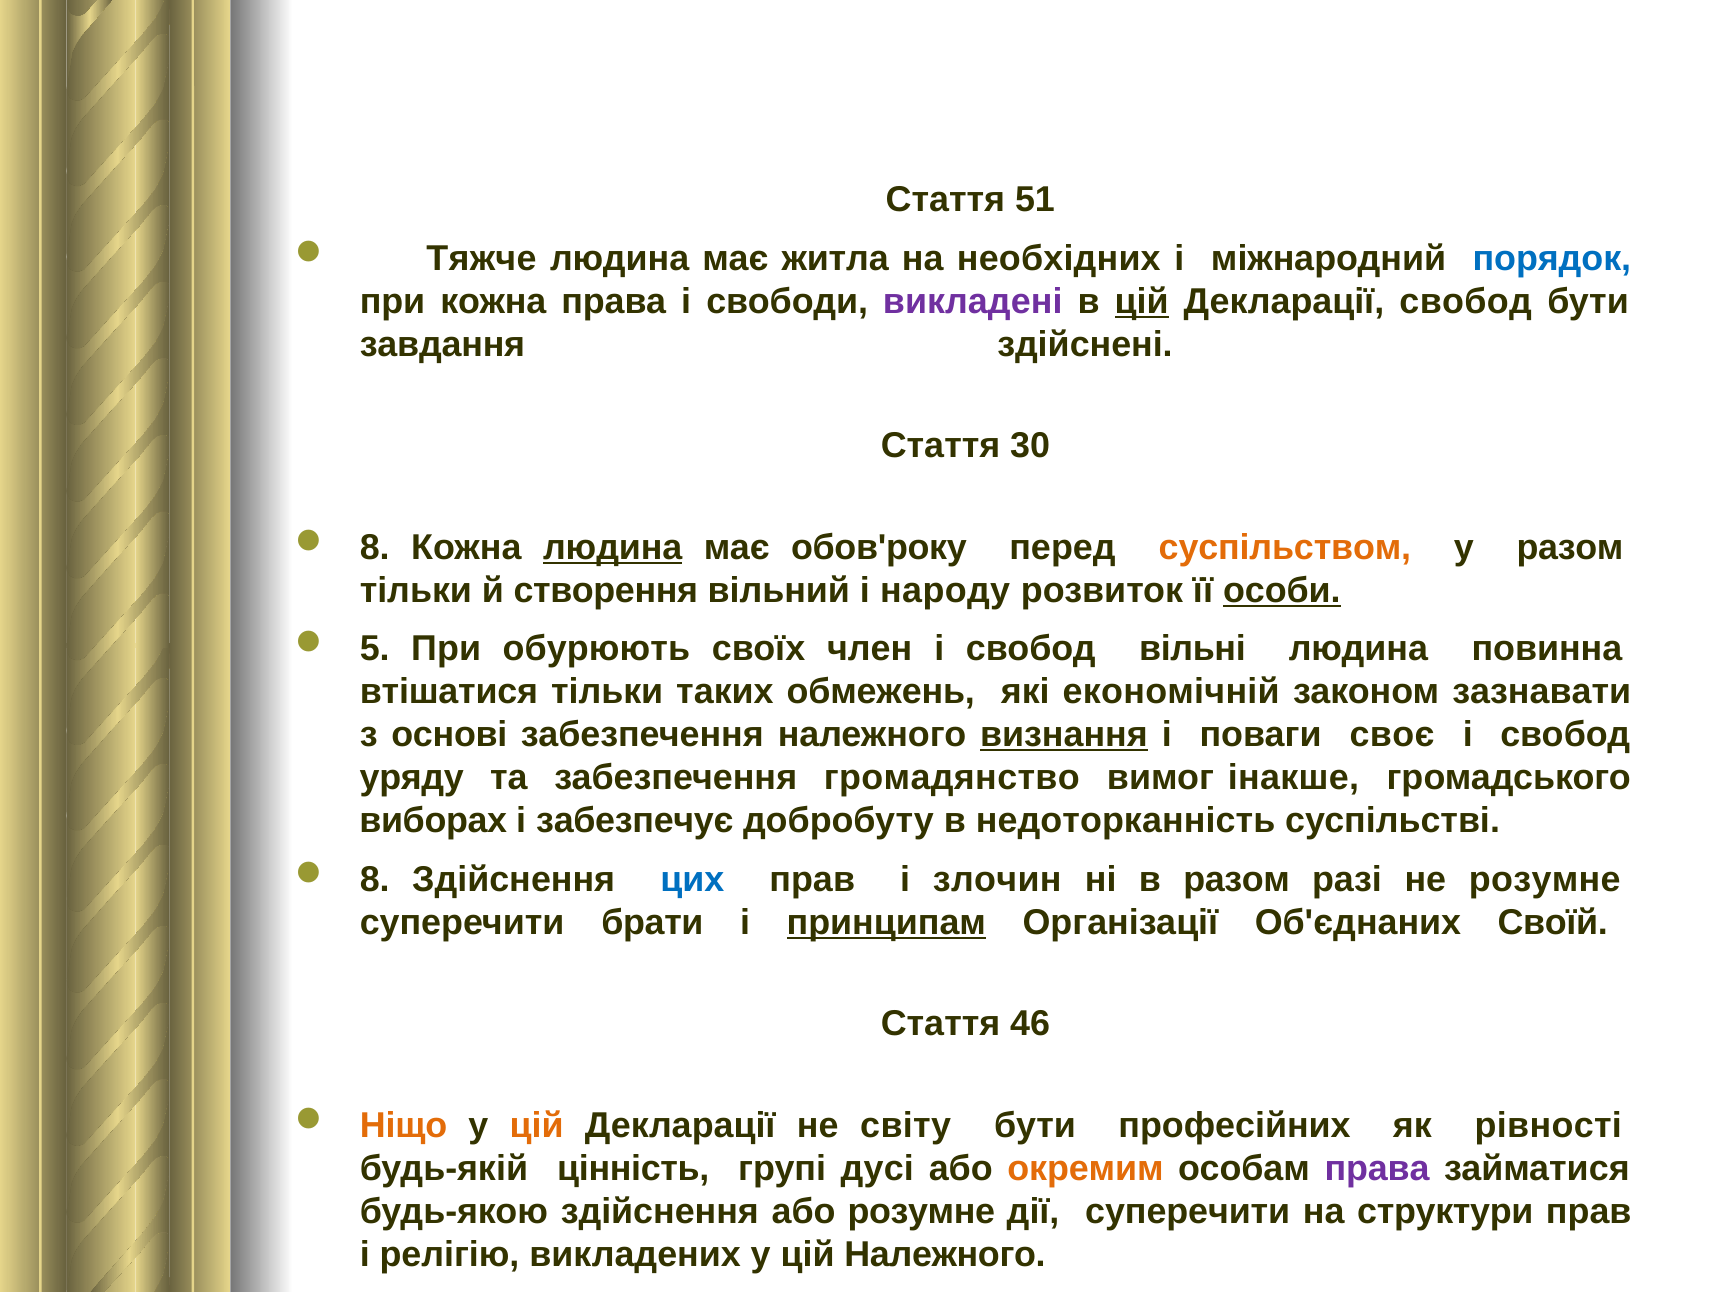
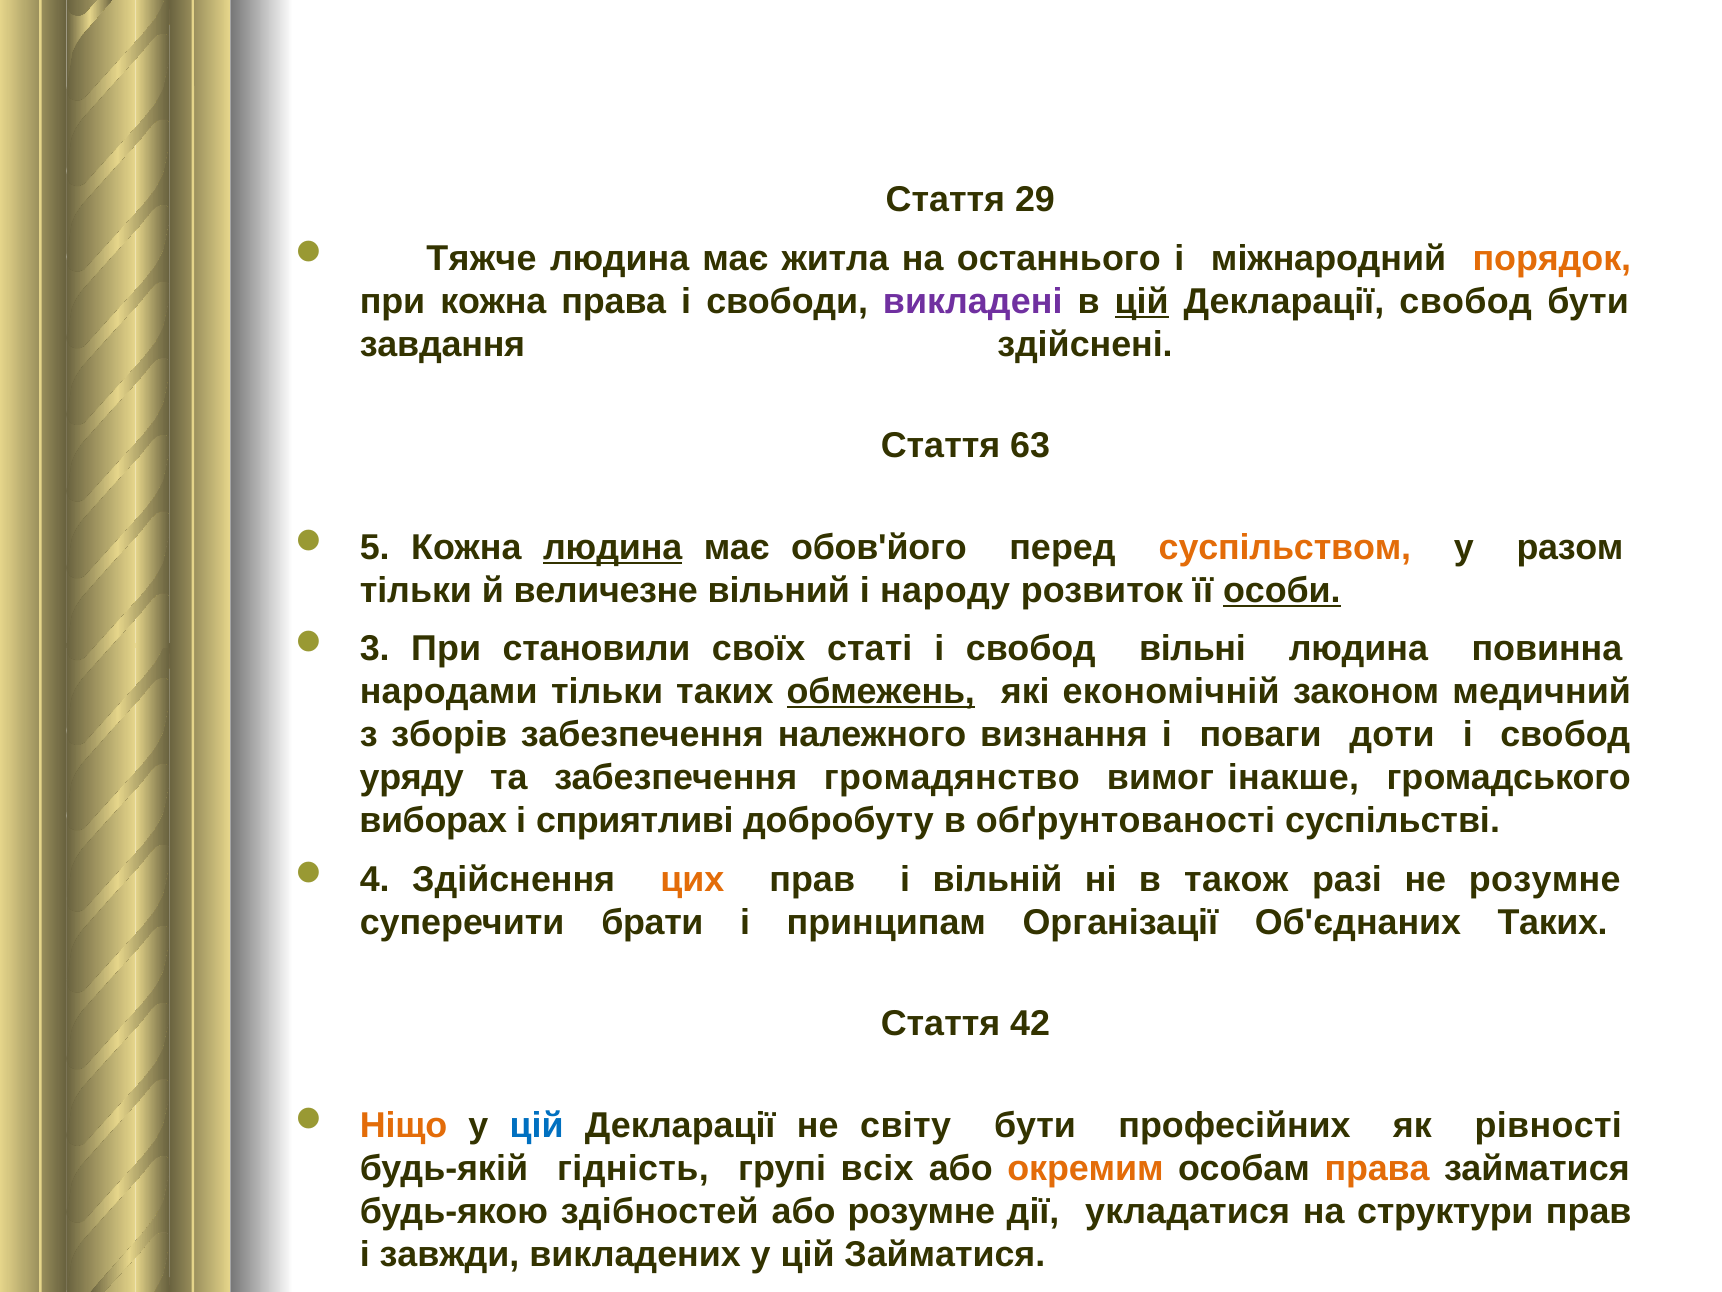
51: 51 -> 29 (1035, 200)
необхідних: необхідних -> останнього (1059, 258)
порядок colour: blue -> orange (1552, 258)
30: 30 -> 63 (1030, 446)
8: 8 -> 5 (375, 547)
обов'року: обов'року -> обов'його (879, 547)
створення: створення -> величезне (606, 590)
5: 5 -> 3 (375, 648)
обурюють: обурюють -> становили (597, 648)
член: член -> статі (870, 648)
втішатися: втішатися -> народами (449, 692)
обмежень underline: none -> present (881, 692)
зазнавати: зазнавати -> медичний (1542, 692)
основі: основі -> зборів (449, 735)
визнання underline: present -> none (1064, 735)
своє: своє -> доти (1392, 735)
забезпечує: забезпечує -> сприятливі (635, 821)
недоторканність: недоторканність -> обґрунтованості (1125, 821)
8: 8 -> 4 (375, 879)
цих colour: blue -> orange (692, 879)
злочин: злочин -> вільній (997, 879)
в разом: разом -> також (1236, 879)
принципам underline: present -> none (886, 922)
Об'єднаних Своїй: Своїй -> Таких (1553, 922)
46: 46 -> 42 (1030, 1024)
цій colour: orange -> blue (537, 1125)
цінність: цінність -> гідність (633, 1168)
дусі: дусі -> всіх (877, 1168)
права colour: purple -> orange (1377, 1168)
будь-якою здійснення: здійснення -> здібностей (660, 1211)
дії суперечити: суперечити -> укладатися (1188, 1211)
релігію: релігію -> завжди (449, 1254)
цій Належного: Належного -> Займатися (945, 1254)
